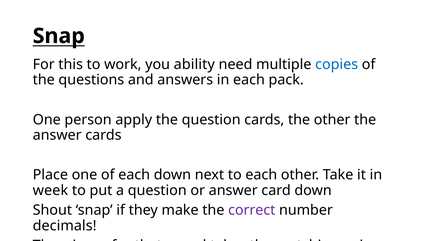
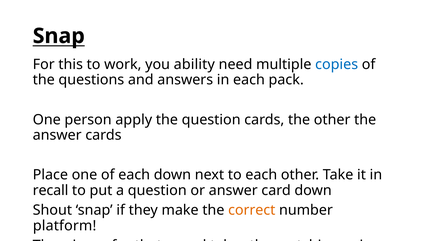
week: week -> recall (51, 191)
correct colour: purple -> orange (252, 211)
decimals: decimals -> platform (65, 226)
